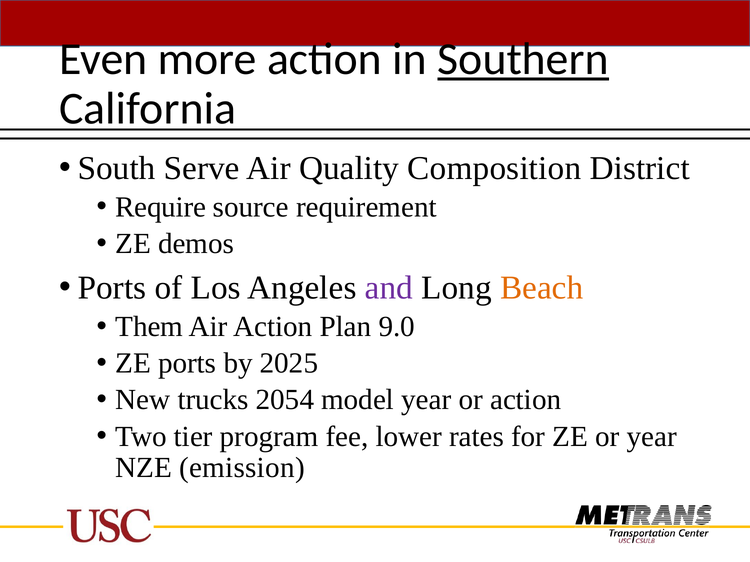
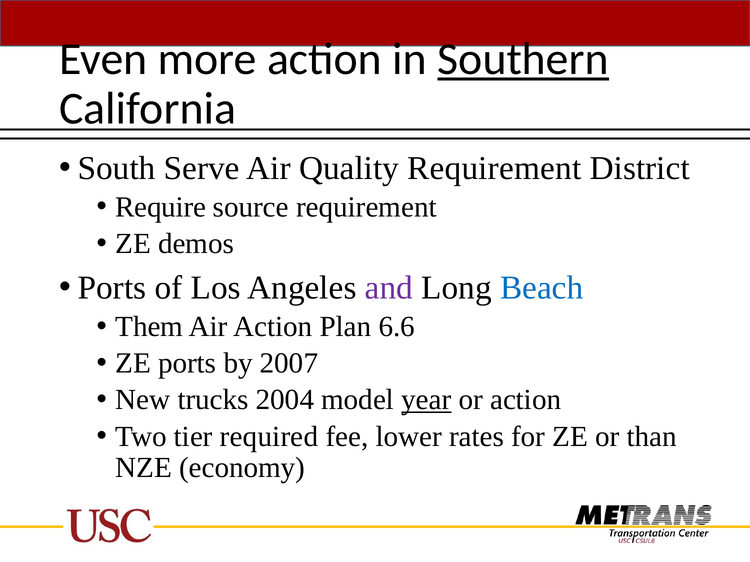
Quality Composition: Composition -> Requirement (494, 168)
Beach colour: orange -> blue (542, 288)
9.0: 9.0 -> 6.6 (397, 327)
2025: 2025 -> 2007 (289, 364)
2054: 2054 -> 2004 (285, 400)
year underline: none -> present (426, 400)
program: program -> required (269, 437)
or year: year -> than (652, 437)
emission: emission -> economy (242, 468)
